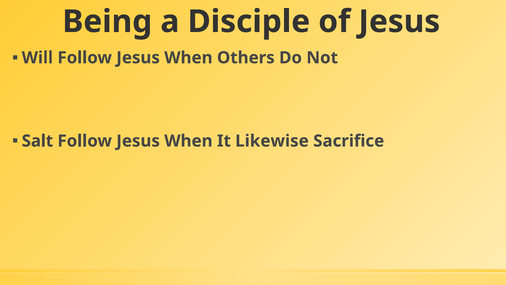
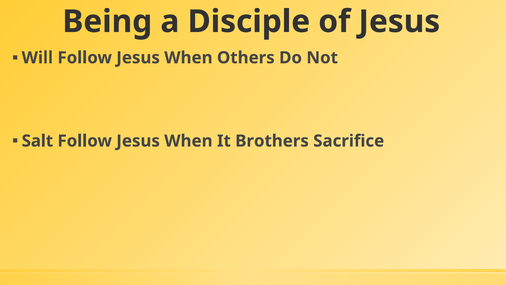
Likewise: Likewise -> Brothers (272, 141)
